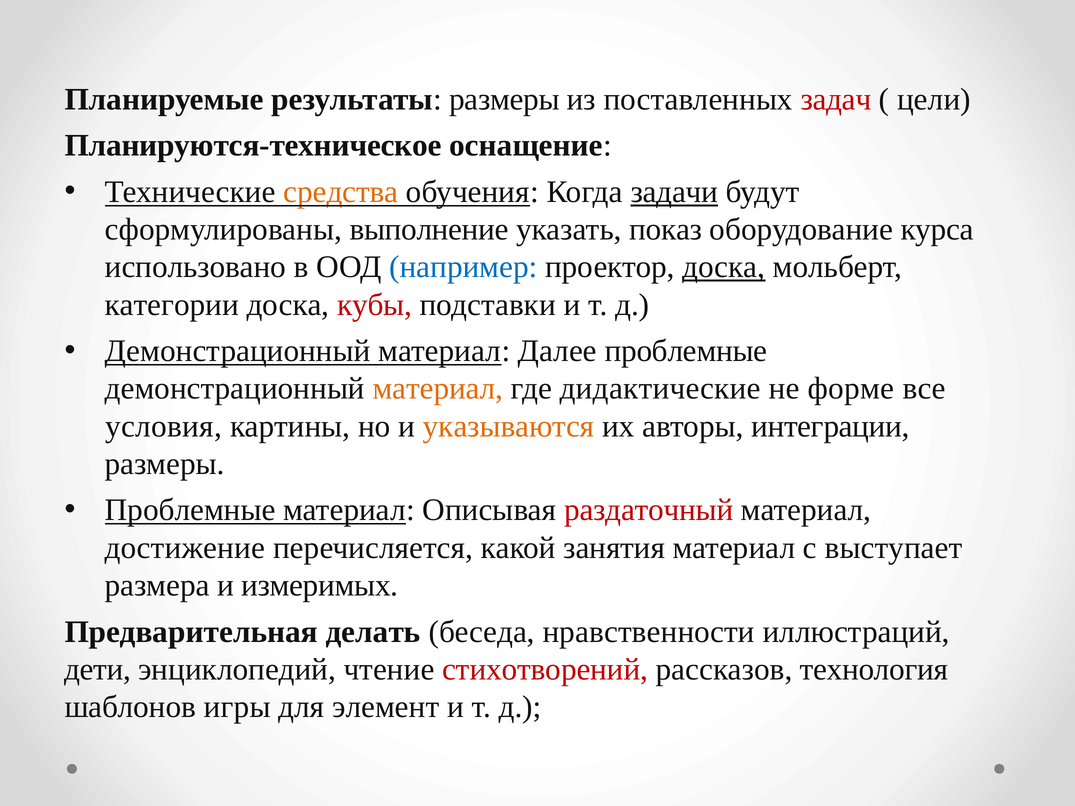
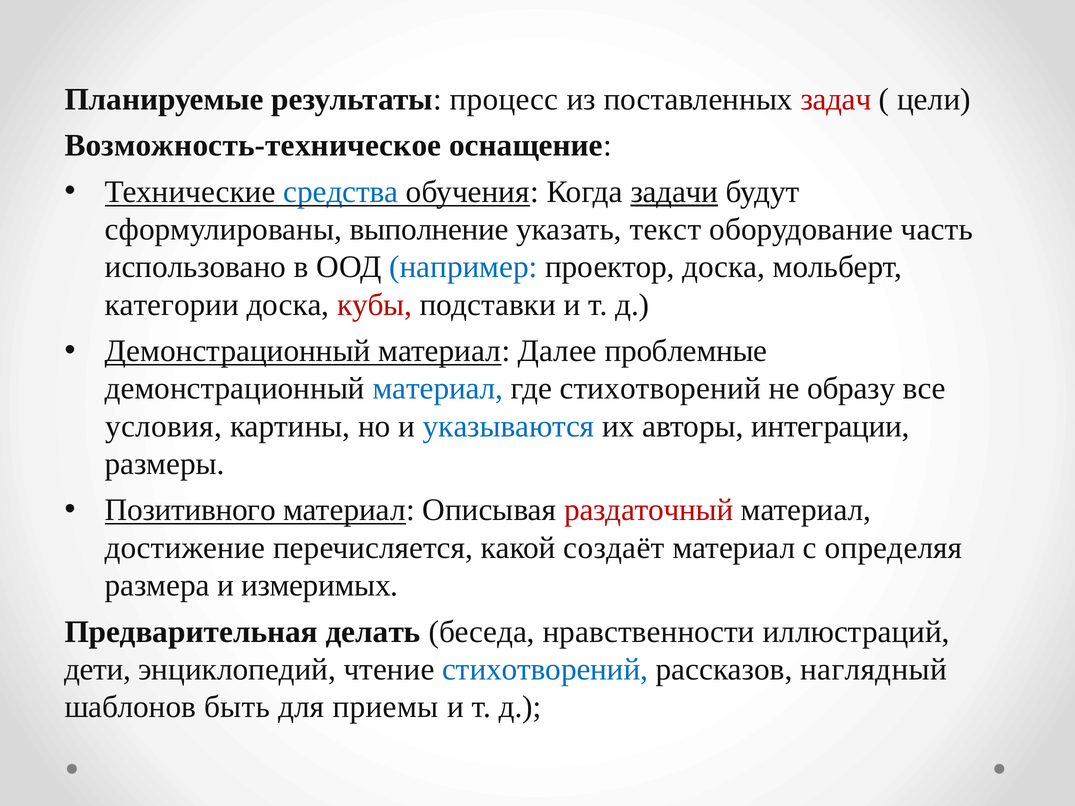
результаты размеры: размеры -> процесс (504, 99)
Планируются-техническое: Планируются-техническое -> Возможность-техническое (253, 146)
средства colour: orange -> blue (341, 192)
показ: показ -> текст (665, 230)
курса: курса -> часть (937, 230)
доска underline: present -> none (724, 267)
материал colour: orange -> blue (438, 389)
где дидактические: дидактические -> стихотворений (660, 389)
форме: форме -> образу (851, 389)
указываются colour: orange -> blue (509, 426)
Проблемные: Проблемные -> Позитивного (190, 510)
занятия: занятия -> создаёт (614, 548)
выступает: выступает -> определяя (894, 548)
стихотворений colour: red -> blue (545, 669)
технология: технология -> наглядный (874, 669)
игры: игры -> быть (237, 707)
элемент: элемент -> приемы (386, 707)
